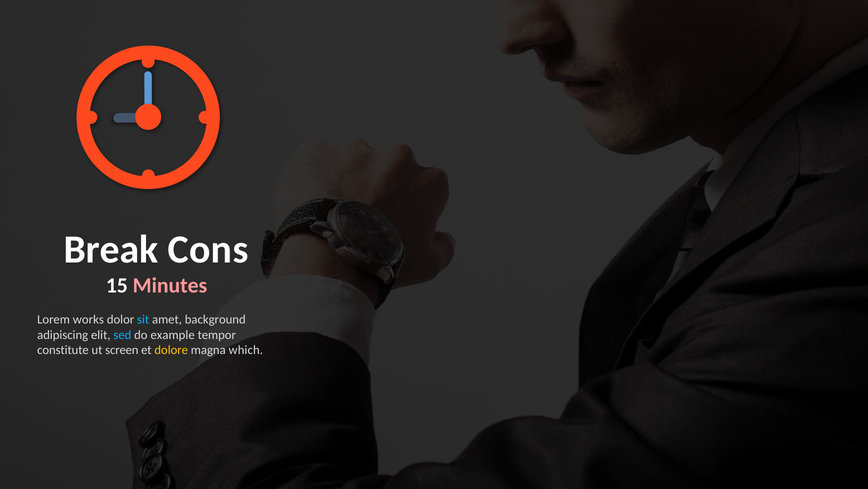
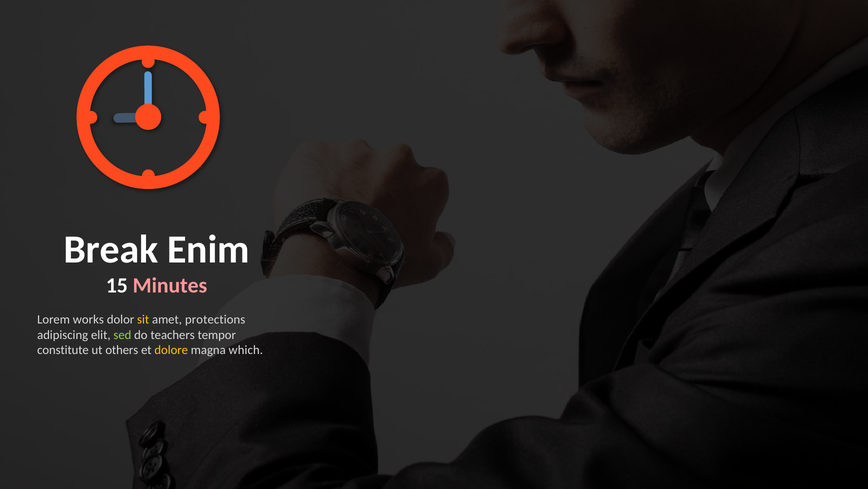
Cons: Cons -> Enim (208, 249)
sit colour: light blue -> yellow (143, 319)
background: background -> protections (215, 319)
sed colour: light blue -> light green (122, 334)
example: example -> teachers (173, 334)
screen: screen -> others (122, 350)
